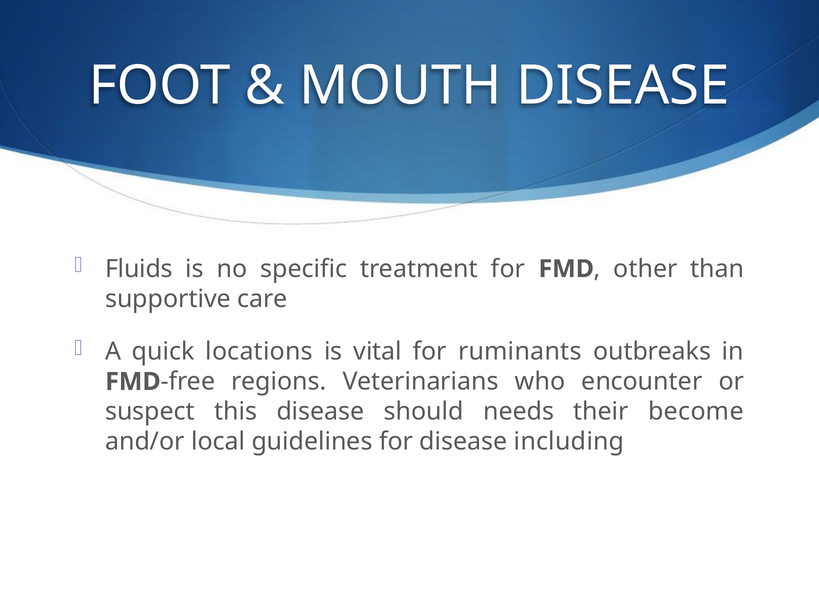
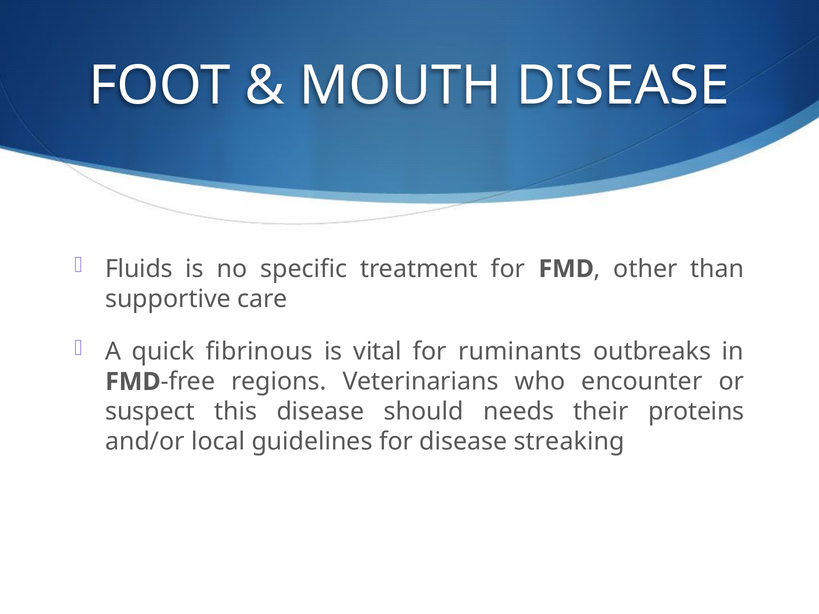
locations: locations -> fibrinous (259, 352)
become: become -> proteins (696, 412)
including: including -> streaking (569, 442)
